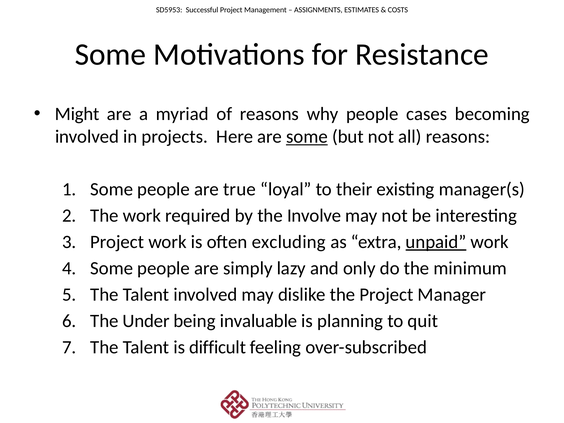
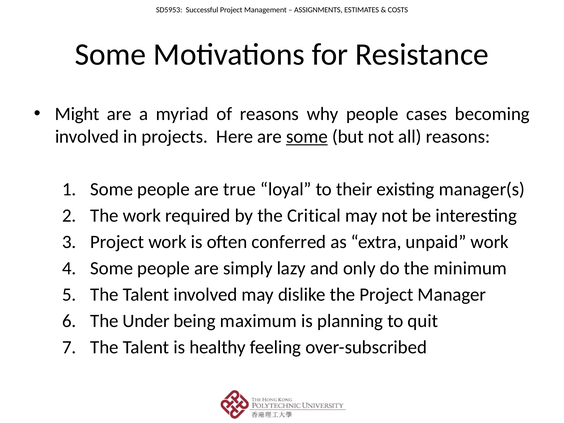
Involve: Involve -> Critical (314, 216)
excluding: excluding -> conferred (289, 242)
unpaid underline: present -> none (436, 242)
invaluable: invaluable -> maximum (258, 321)
difficult: difficult -> healthy (218, 347)
